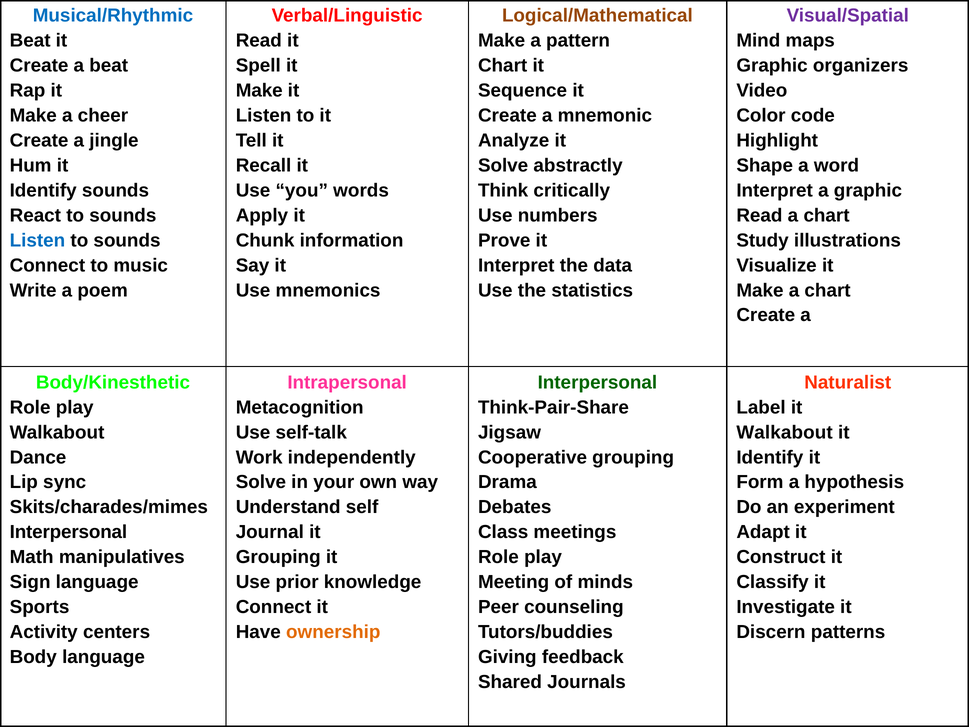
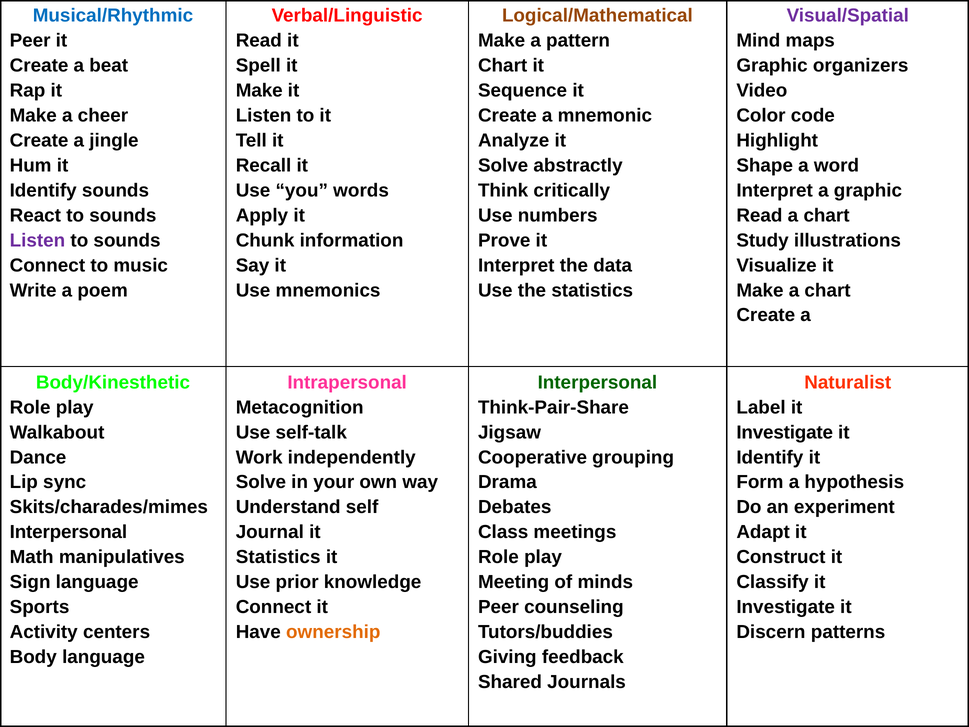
Beat: Beat -> Peer (30, 41)
Listen colour: blue -> purple (37, 240)
Walkabout: Walkabout -> Investigate (785, 432)
Grouping: Grouping -> Statistics (278, 557)
